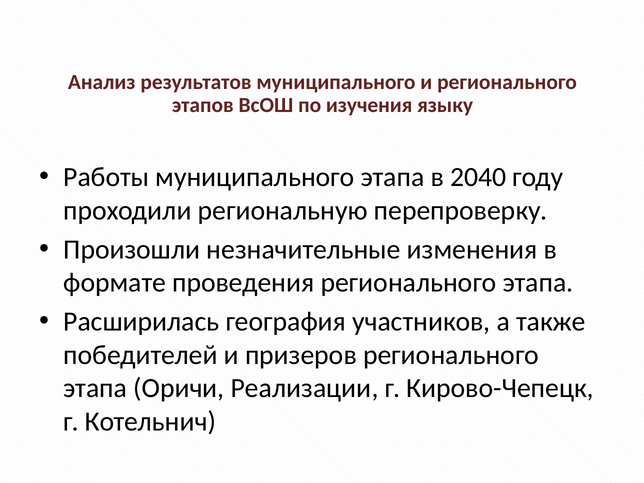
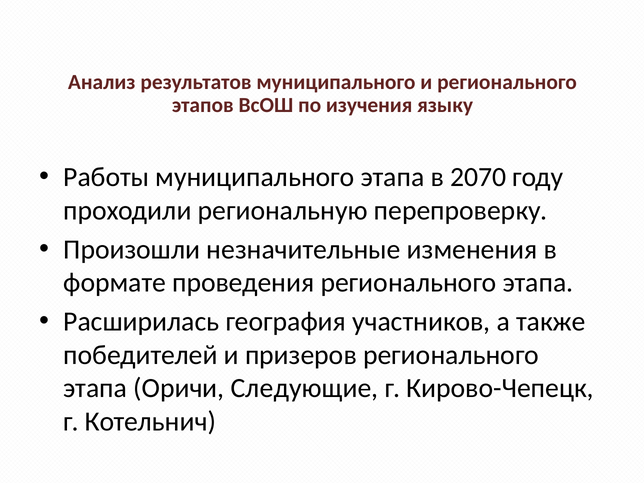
2040: 2040 -> 2070 (478, 177)
Реализации: Реализации -> Следующие (305, 388)
